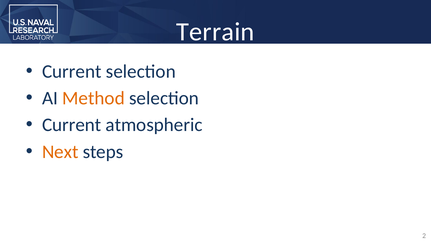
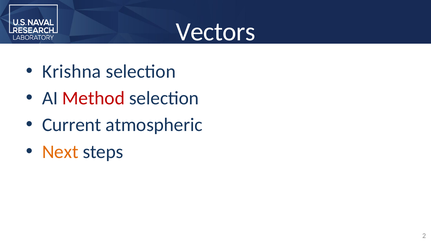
Terrain: Terrain -> Vectors (216, 32)
Current: Current -> Krishna (72, 72)
Method colour: orange -> red (94, 98)
